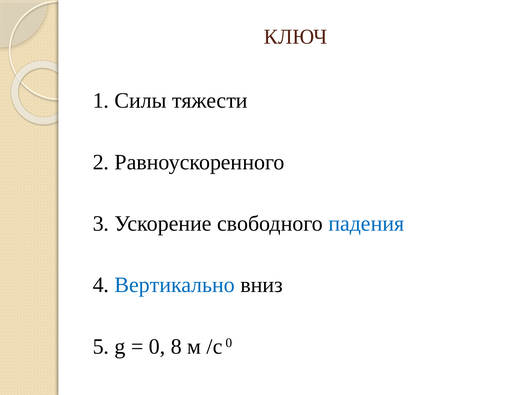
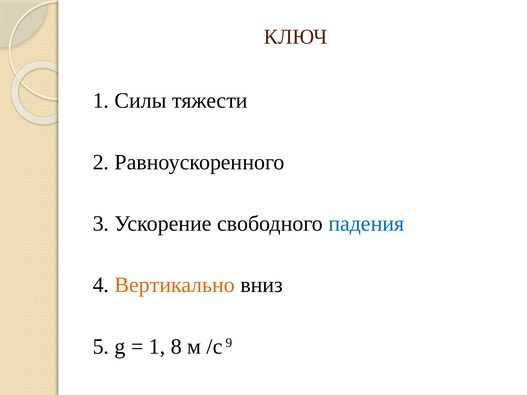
Вертикально colour: blue -> orange (175, 285)
0: 0 -> 1 (157, 347)
/с 0: 0 -> 9 (229, 343)
